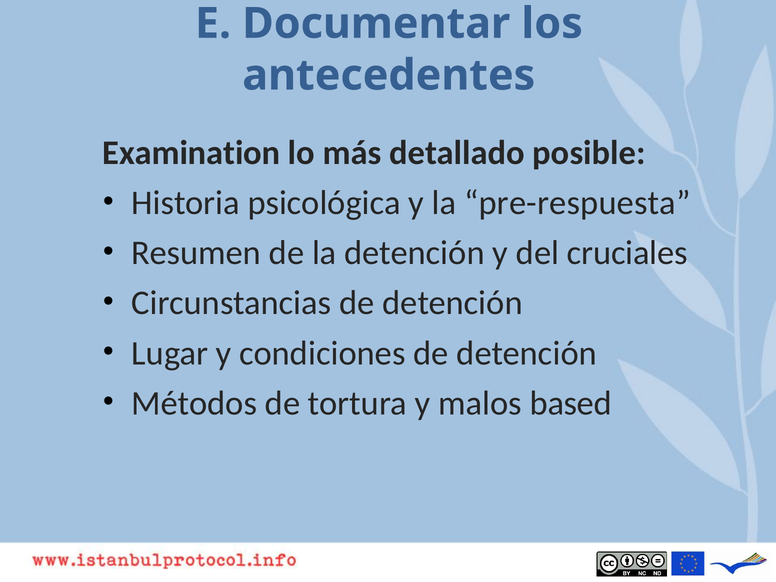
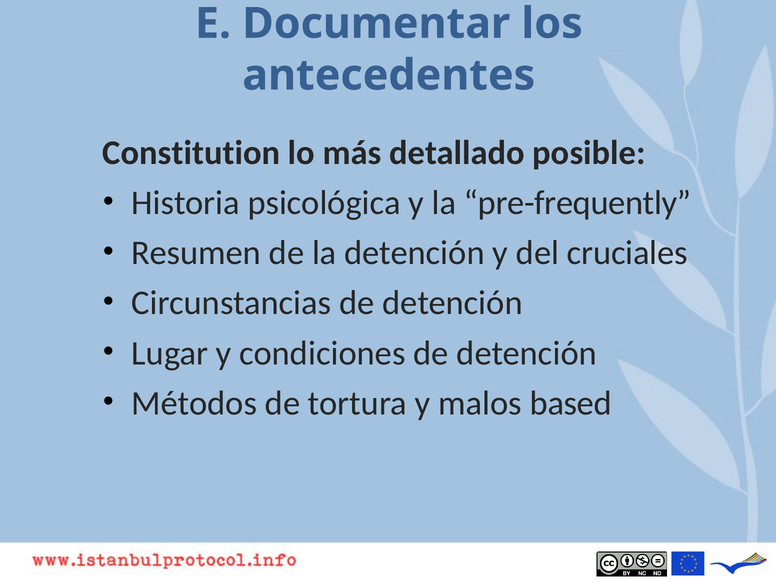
Examination: Examination -> Constitution (191, 153)
pre-respuesta: pre-respuesta -> pre-frequently (578, 203)
